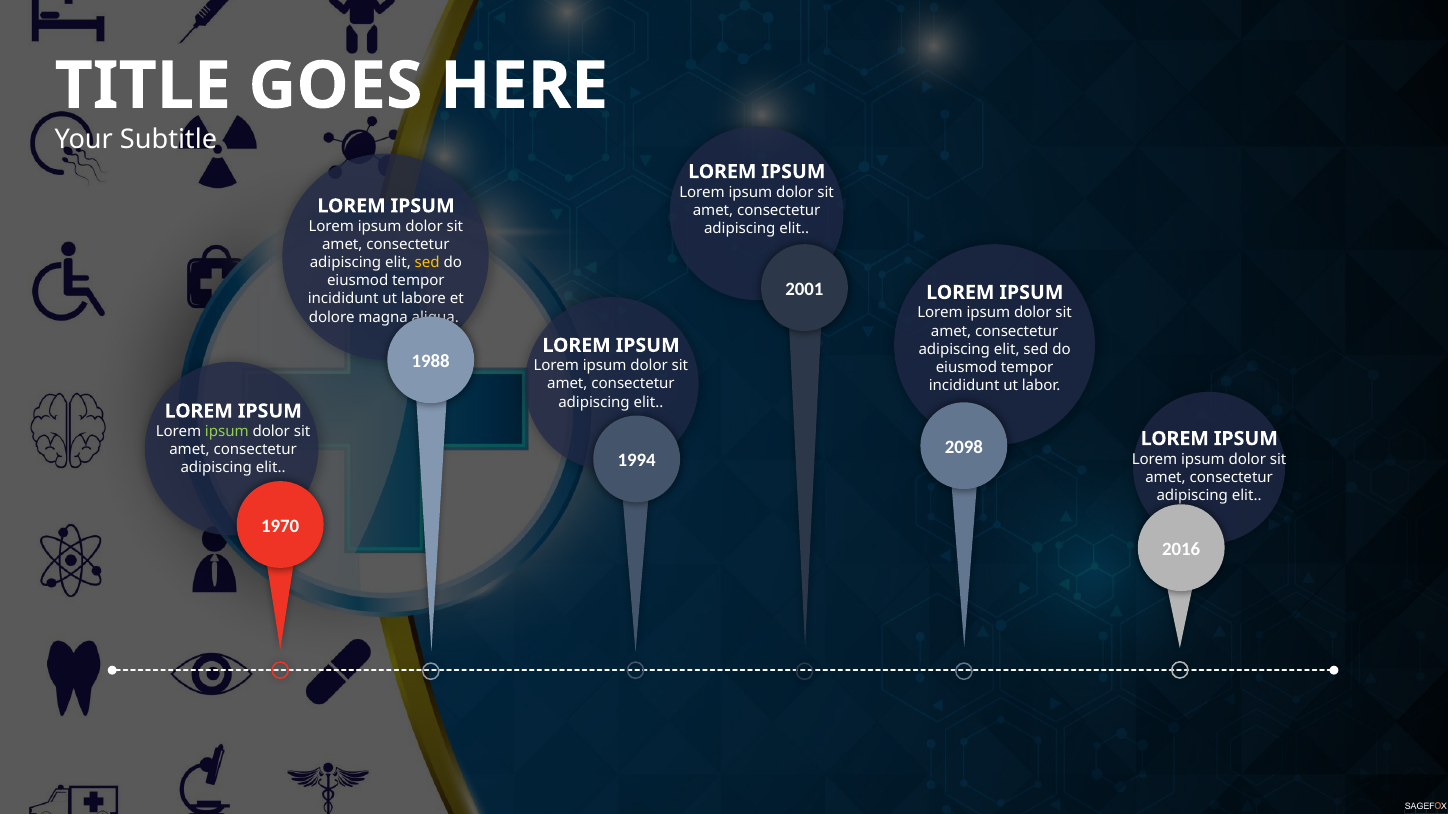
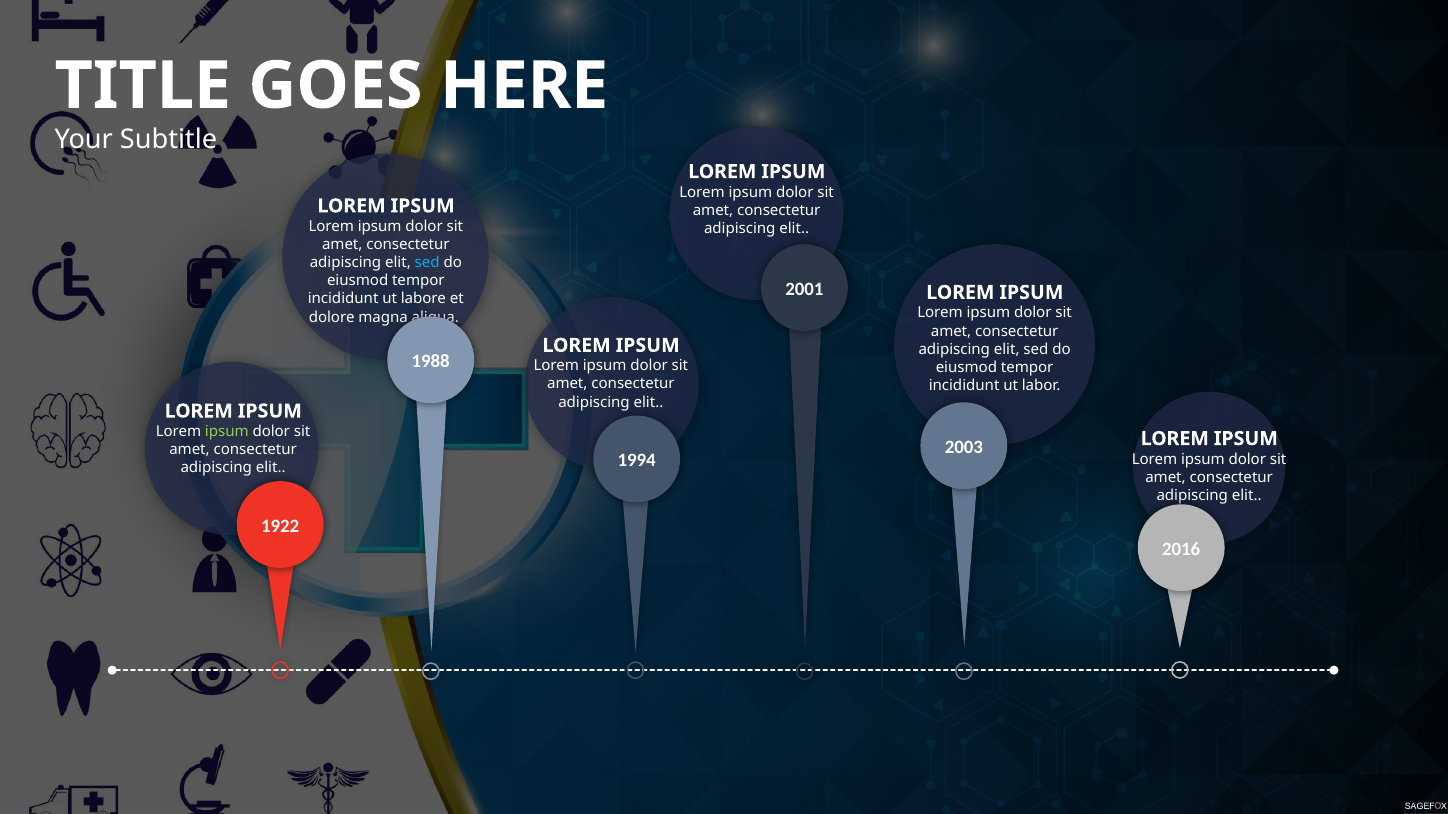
sed colour: yellow -> light blue (427, 263)
2098: 2098 -> 2003 (964, 447)
1970: 1970 -> 1922 (280, 526)
